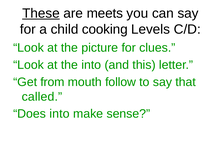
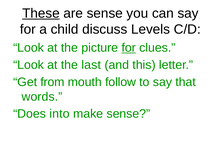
are meets: meets -> sense (105, 13)
cooking: cooking -> discuss (105, 29)
for underline: none -> present (129, 48)
the into: into -> last (91, 65)
called: called -> words (42, 97)
